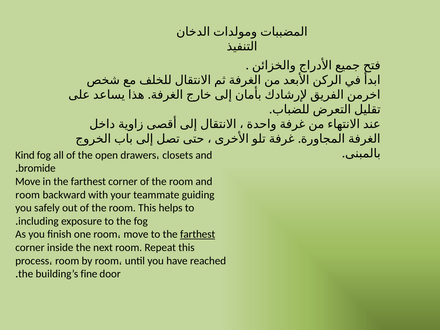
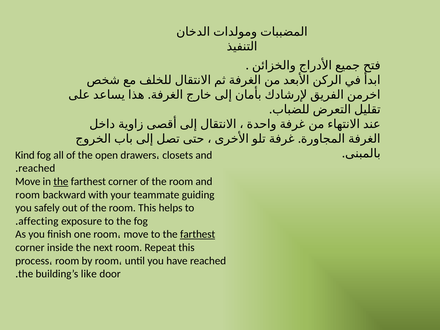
bromide: bromide -> reached (37, 168)
the underline: none -> present (61, 182)
including: including -> affecting (38, 221)
fine: fine -> like (89, 274)
